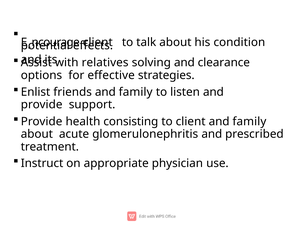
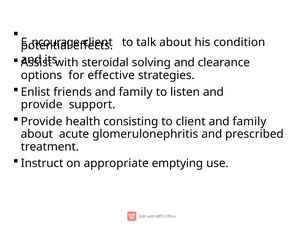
relatives: relatives -> steroidal (105, 63)
physician: physician -> emptying (177, 163)
